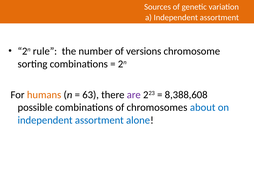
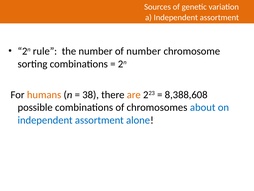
of versions: versions -> number (144, 51)
63: 63 -> 38 (91, 94)
are colour: purple -> orange (134, 94)
